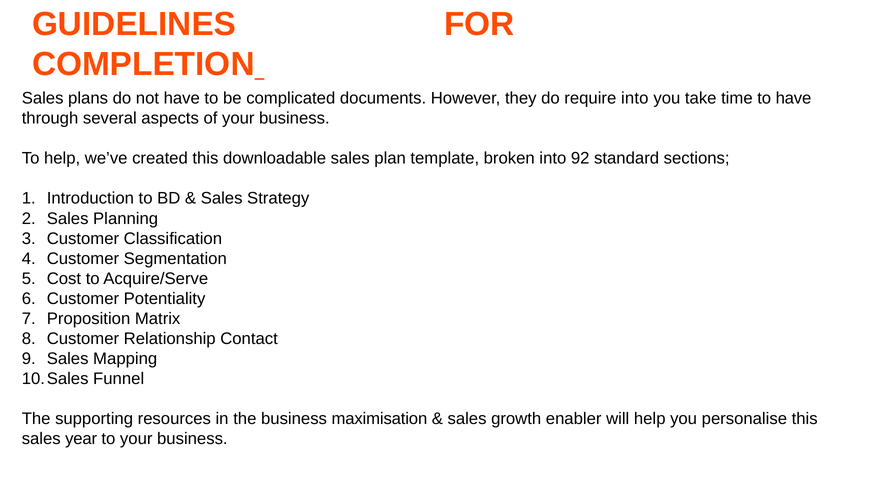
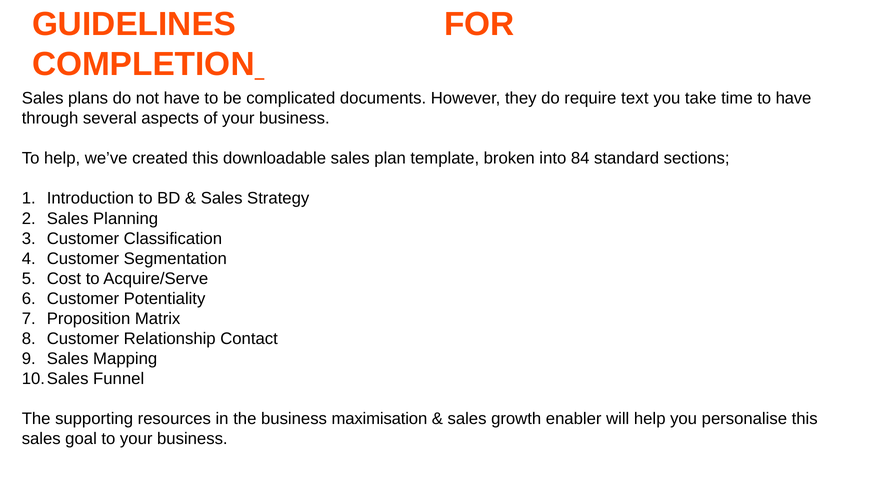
require into: into -> text (635, 98)
92: 92 -> 84 (580, 158)
year: year -> goal (81, 439)
